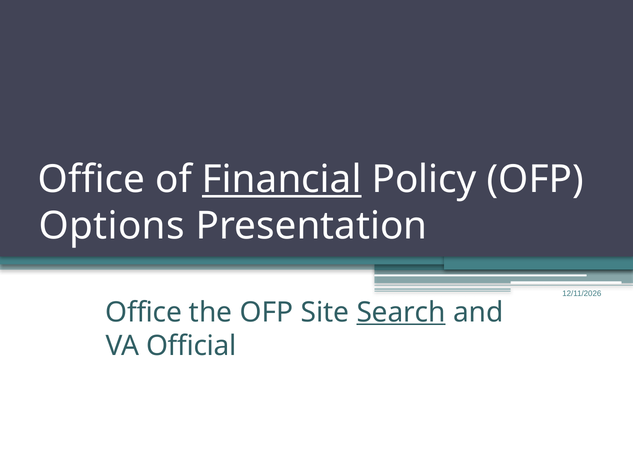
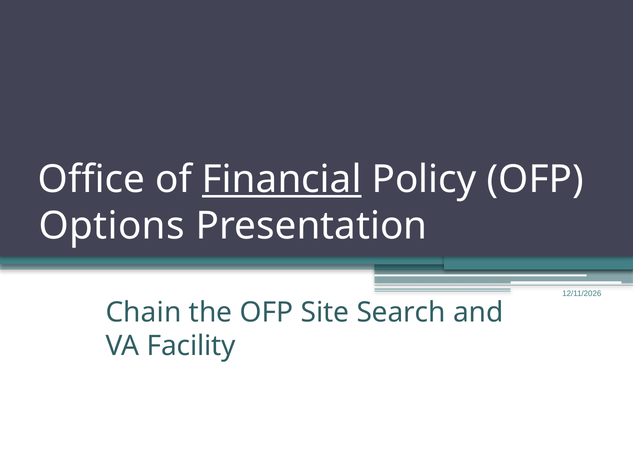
Office: Office -> Chain (144, 312)
Search underline: present -> none (401, 312)
Official: Official -> Facility (191, 346)
